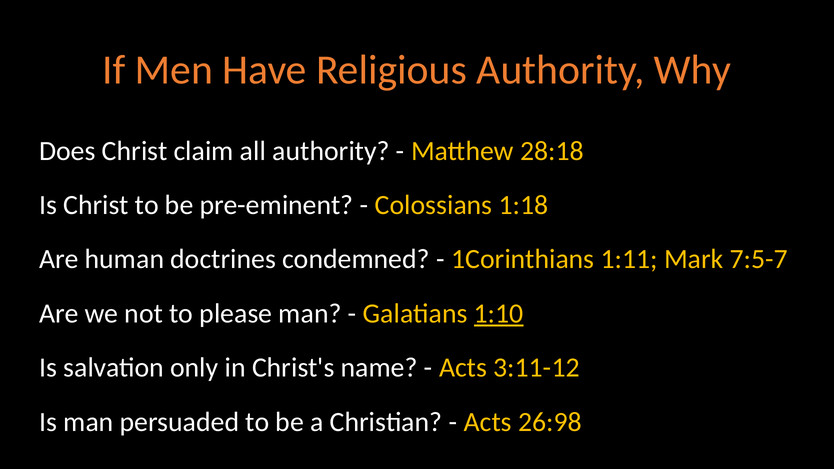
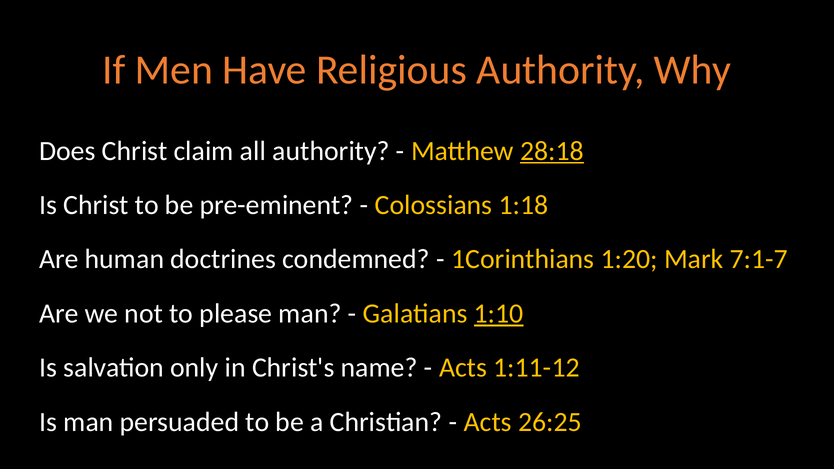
28:18 underline: none -> present (552, 151)
1:11: 1:11 -> 1:20 (629, 259)
7:5-7: 7:5-7 -> 7:1-7 (759, 259)
3:11-12: 3:11-12 -> 1:11-12 (536, 368)
26:98: 26:98 -> 26:25 (550, 422)
